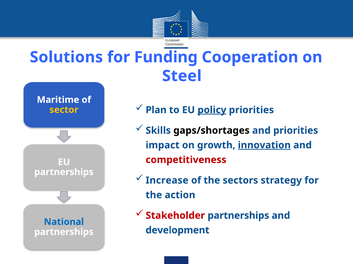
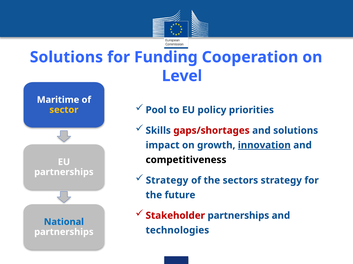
Steel: Steel -> Level (182, 76)
Plan: Plan -> Pool (156, 110)
policy underline: present -> none (212, 110)
gaps/shortages colour: black -> red (211, 131)
and priorities: priorities -> solutions (296, 131)
competitiveness colour: red -> black (186, 160)
Increase: Increase -> Strategy (167, 181)
action: action -> future (180, 196)
development: development -> technologies (177, 231)
